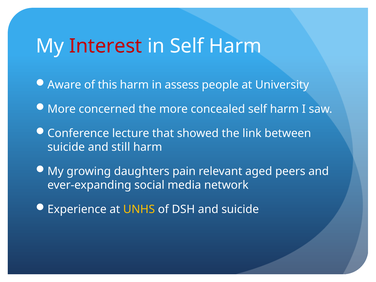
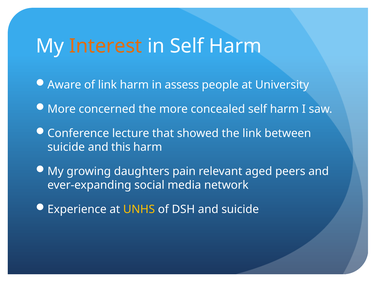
Interest colour: red -> orange (106, 46)
of this: this -> link (107, 85)
still: still -> this (121, 147)
